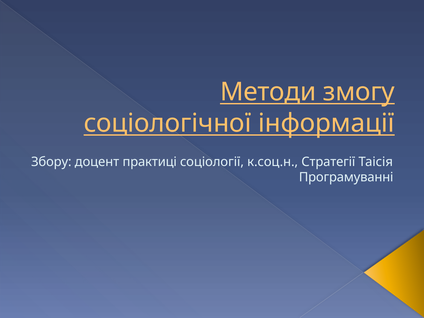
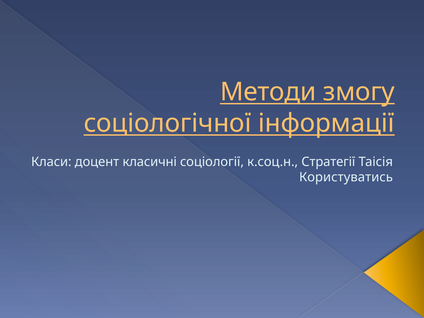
Збору: Збору -> Класи (51, 162)
практиці: практиці -> класичні (150, 162)
Програмуванні: Програмуванні -> Користуватись (346, 177)
